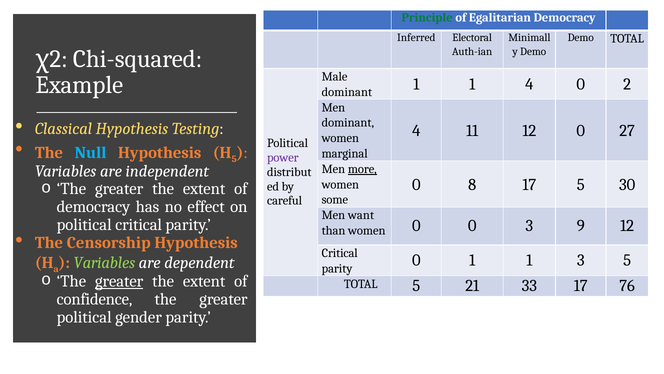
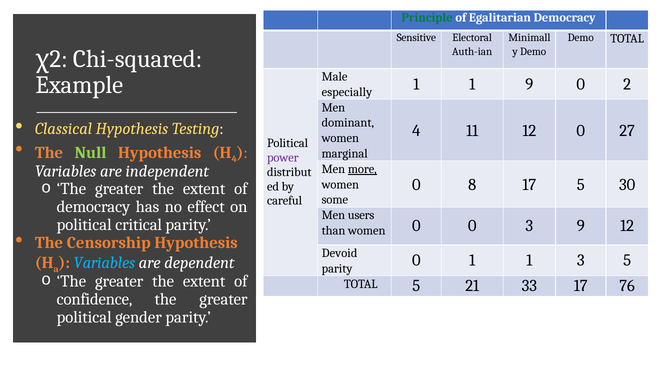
Inferred: Inferred -> Sensitive (416, 38)
dominant: dominant -> especially (347, 92)
1 4: 4 -> 9 (529, 84)
Null colour: light blue -> light green (91, 152)
5: 5 -> 4 (234, 159)
want: want -> users (361, 215)
Critical: Critical -> Devoid (340, 253)
Variables colour: light green -> light blue (104, 262)
greater underline: present -> none (119, 281)
